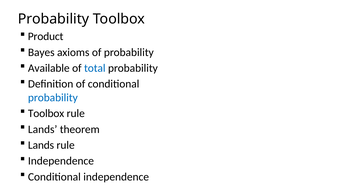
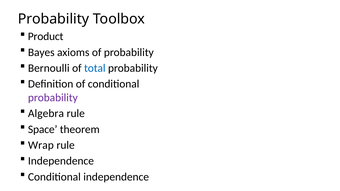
Available: Available -> Bernoulli (49, 68)
probability colour: blue -> purple (53, 98)
Toolbox: Toolbox -> Algebra (46, 114)
Lands: Lands -> Space (43, 129)
Lands: Lands -> Wrap (41, 145)
